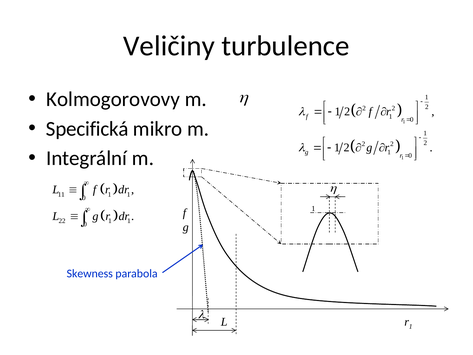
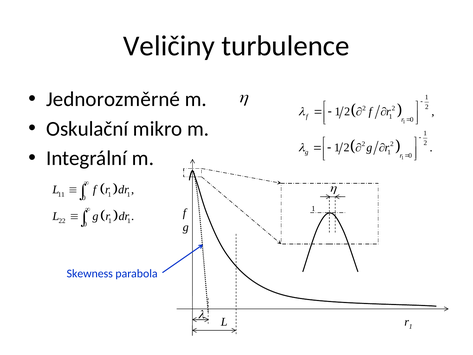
Kolmogorovovy: Kolmogorovovy -> Jednorozměrné (113, 99)
Specifická: Specifická -> Oskulační (87, 129)
